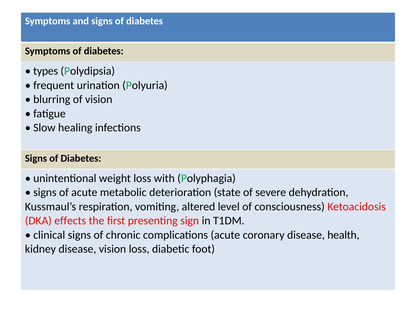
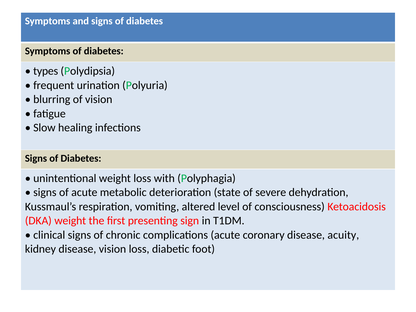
DKA effects: effects -> weight (70, 221)
health: health -> acuity (343, 235)
